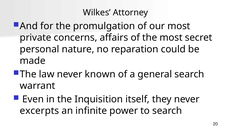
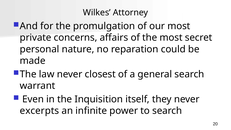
known: known -> closest (100, 74)
